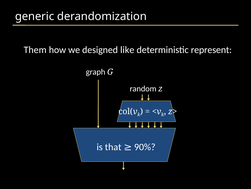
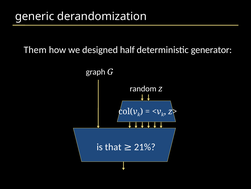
like: like -> half (127, 50)
represent: represent -> generator (211, 50)
90%: 90% -> 21% (145, 146)
